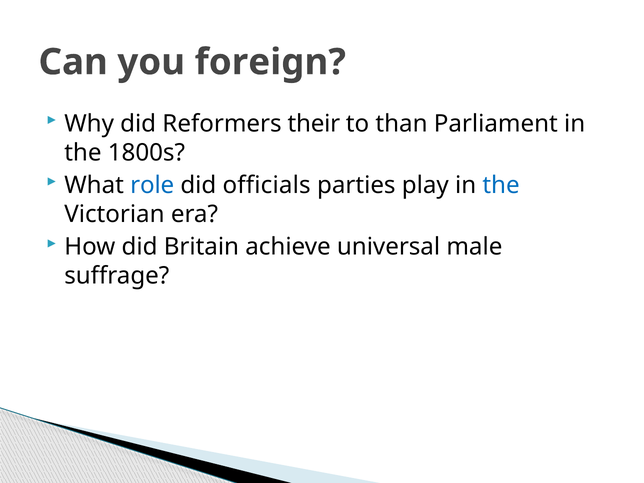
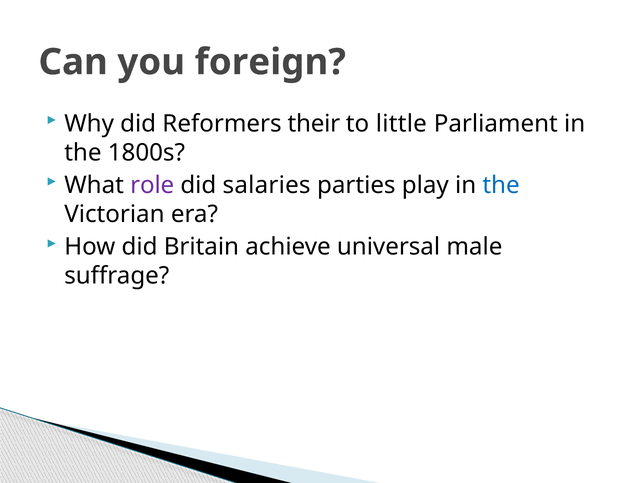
than: than -> little (401, 124)
role colour: blue -> purple (152, 185)
officials: officials -> salaries (267, 185)
